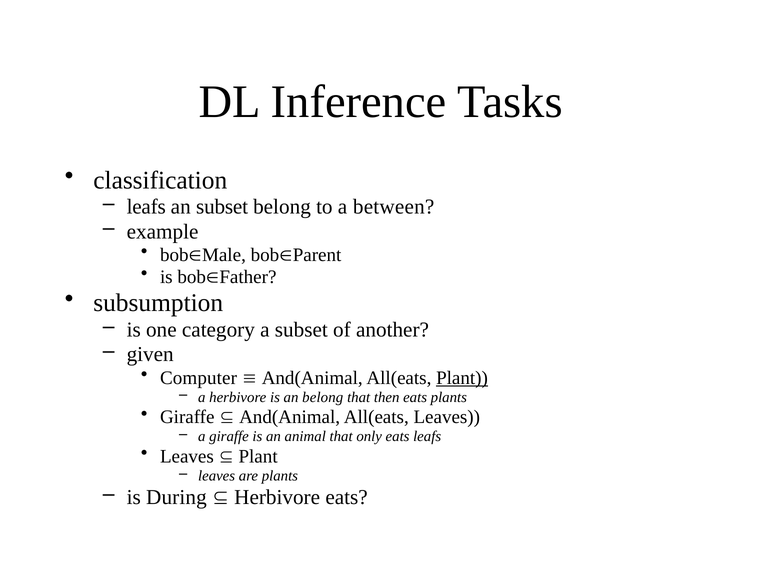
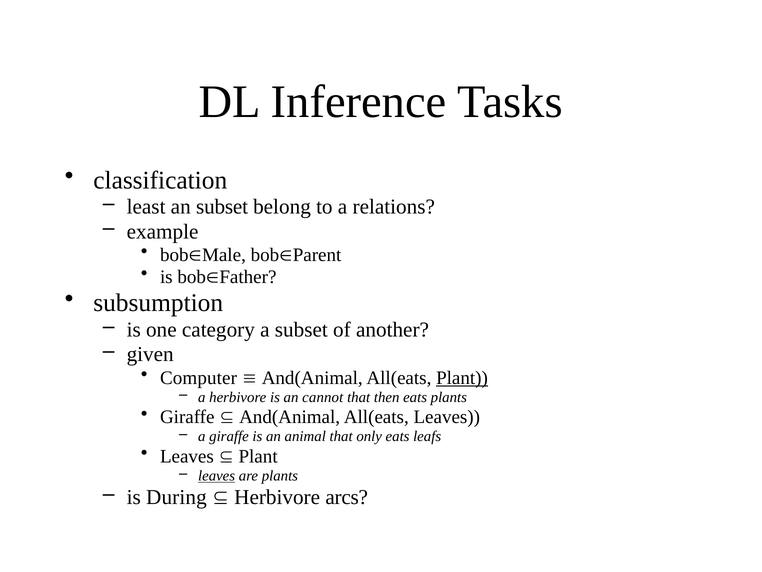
leafs: leafs -> least (146, 207)
between: between -> relations (394, 207)
an belong: belong -> cannot (323, 397)
leaves underline: none -> present (217, 475)
Herbivore eats: eats -> arcs (347, 497)
